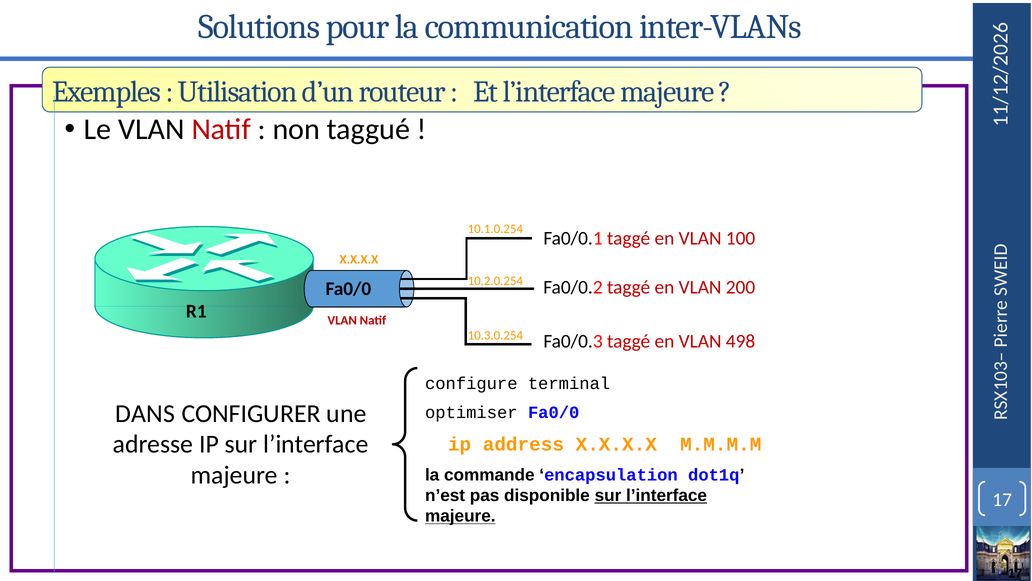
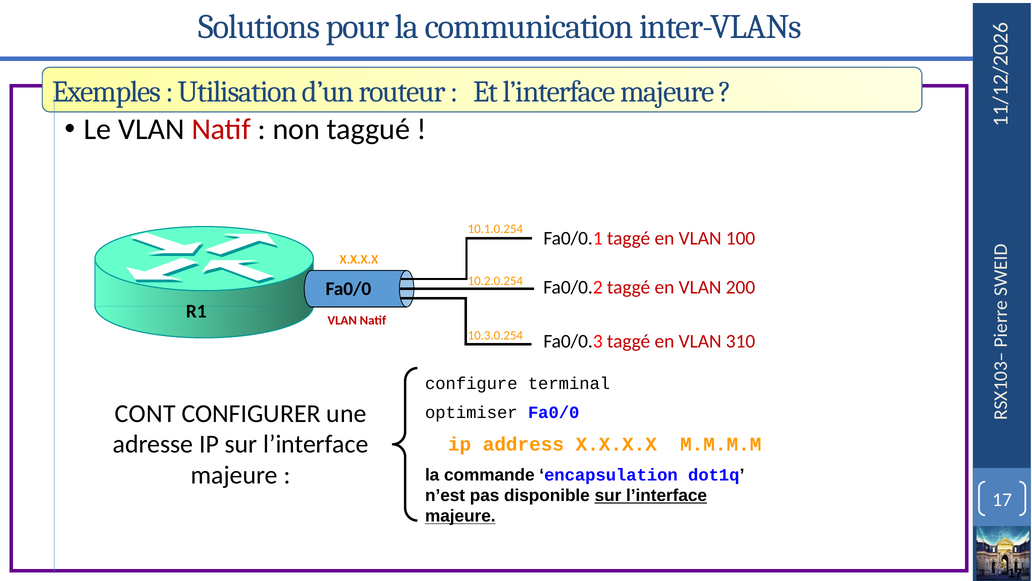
498: 498 -> 310 (741, 341)
DANS: DANS -> CONT (145, 413)
